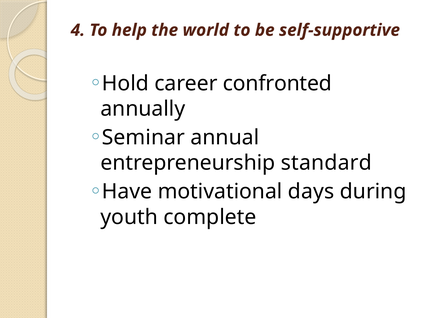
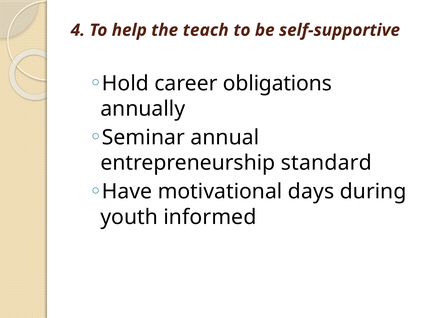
world: world -> teach (206, 30)
confronted: confronted -> obligations (277, 83)
complete: complete -> informed (210, 217)
